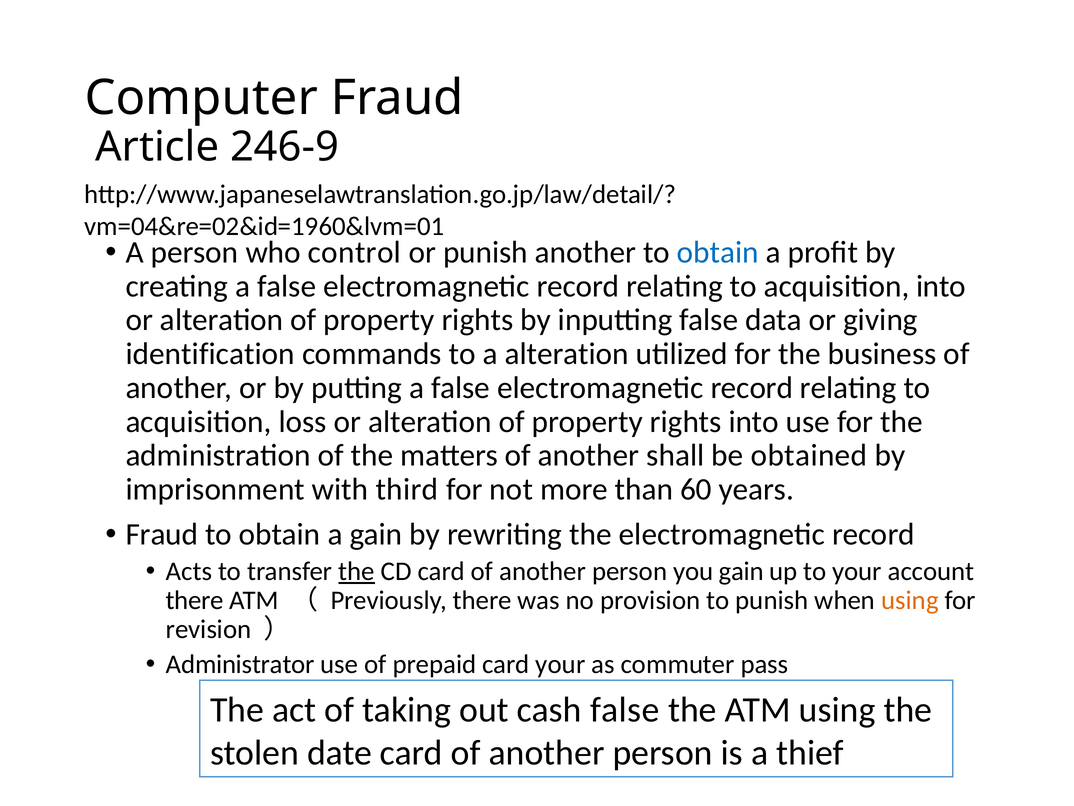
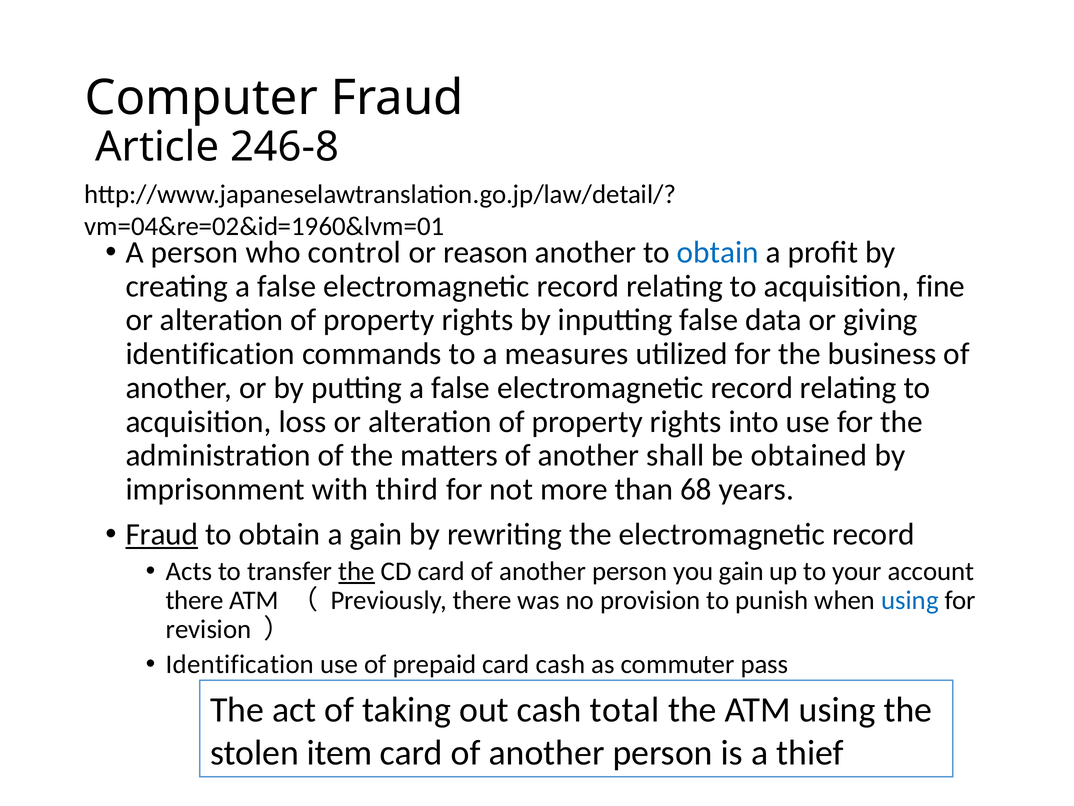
246-9: 246-9 -> 246-8 (285, 147)
or punish: punish -> reason (486, 252)
acquisition into: into -> fine (941, 286)
a alteration: alteration -> measures (567, 354)
60: 60 -> 68 (696, 489)
Fraud underline: none -> present (162, 534)
using colour: orange -> blue (910, 600)
Administrator: Administrator -> Identification (240, 664)
card your: your -> cash (560, 664)
cash false: false -> total (625, 709)
date: date -> item (340, 752)
